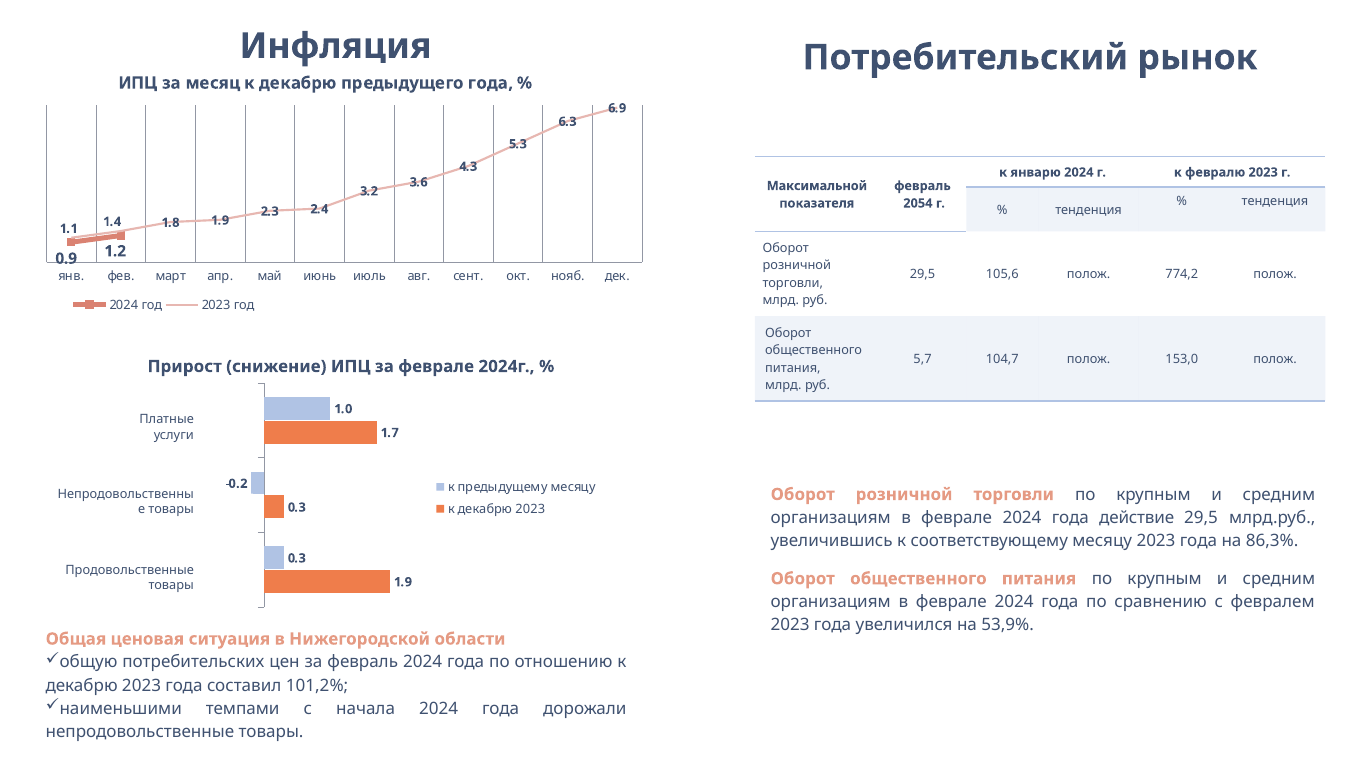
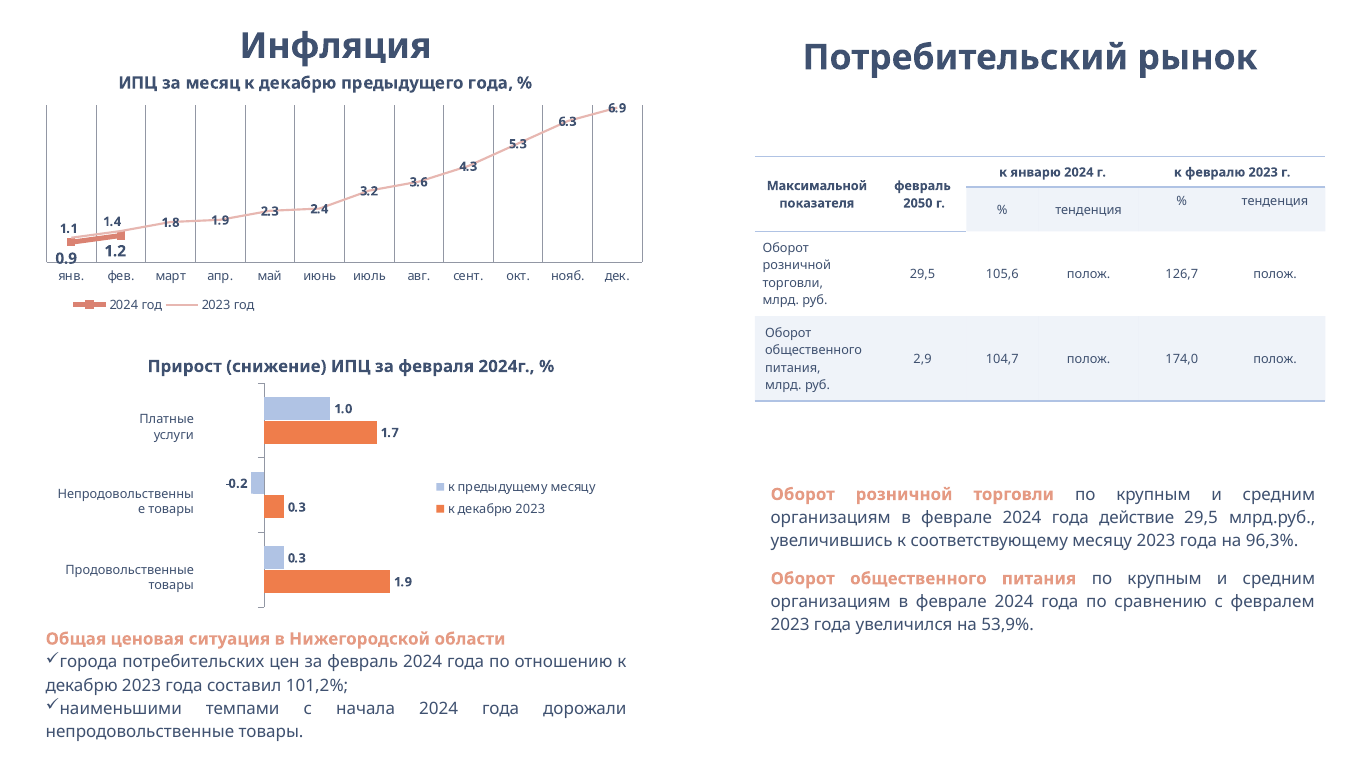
2054: 2054 -> 2050 (918, 203)
774,2: 774,2 -> 126,7 (1182, 275)
5,7: 5,7 -> 2,9 (923, 359)
153,0: 153,0 -> 174,0 (1182, 359)
за феврале: феврале -> февраля (436, 367)
86,3%: 86,3% -> 96,3% (1272, 541)
общую: общую -> города (89, 663)
